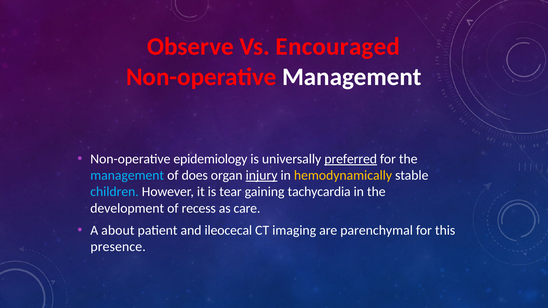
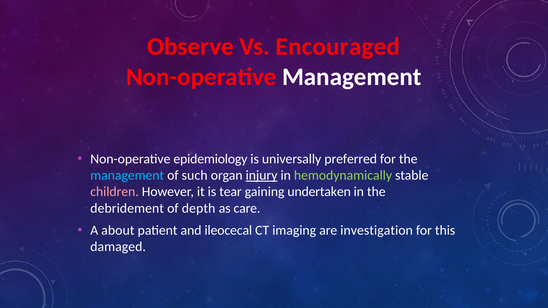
preferred underline: present -> none (351, 159)
does: does -> such (195, 175)
hemodynamically colour: yellow -> light green (343, 175)
children colour: light blue -> pink (115, 192)
tachycardia: tachycardia -> undertaken (319, 192)
development: development -> debridement (127, 208)
recess: recess -> depth (199, 208)
parenchymal: parenchymal -> investigation (377, 231)
presence: presence -> damaged (118, 247)
